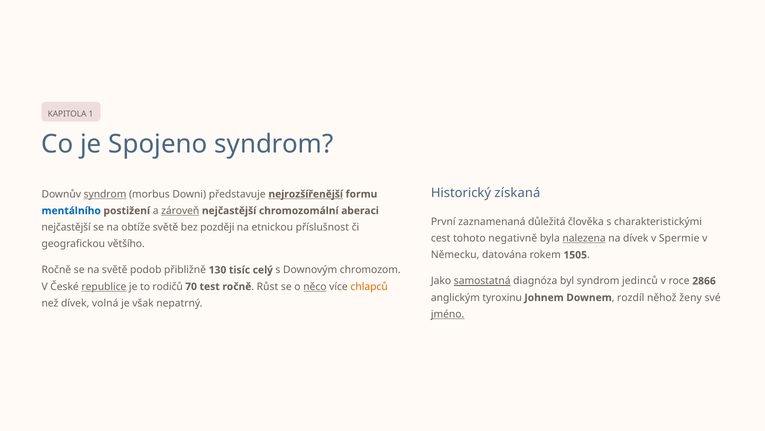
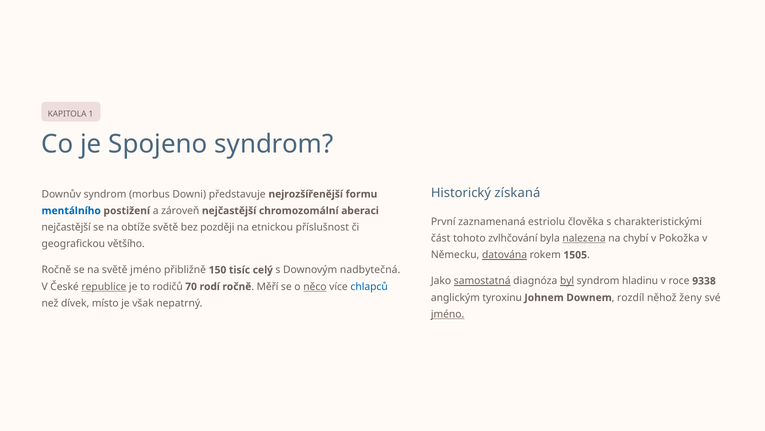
syndrom underline: present -> none (105, 194)
nejrozšířenější underline: present -> none (306, 194)
zároveň underline: present -> none (180, 210)
důležitá: důležitá -> estriolu (547, 221)
cest: cest -> část (441, 238)
negativně: negativně -> zvlhčování (513, 238)
na dívek: dívek -> chybí (636, 238)
Spermie: Spermie -> Pokožka (679, 238)
datována underline: none -> present (505, 255)
světě podob: podob -> jméno (146, 270)
130: 130 -> 150 (218, 270)
chromozom: chromozom -> nadbytečná (370, 270)
byl underline: none -> present (567, 281)
jedinců: jedinců -> hladinu (640, 281)
2866: 2866 -> 9338 (704, 281)
test: test -> rodí (210, 286)
Růst: Růst -> Měří (268, 286)
chlapců colour: orange -> blue (369, 286)
volná: volná -> místo (105, 303)
